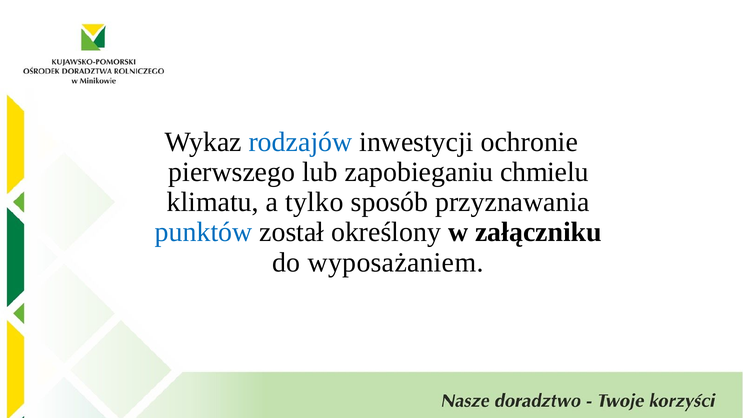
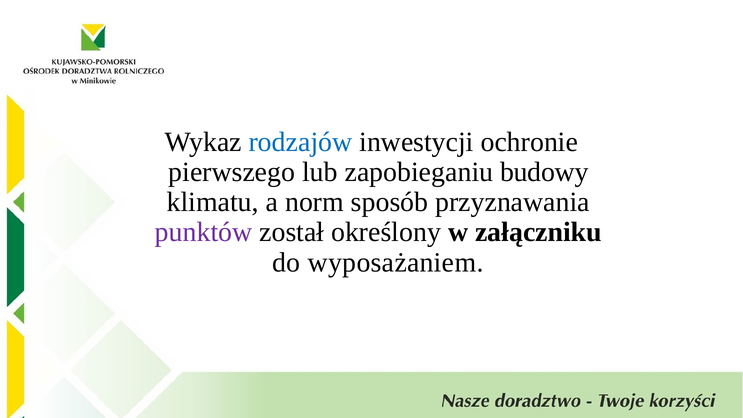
chmielu: chmielu -> budowy (544, 172)
tylko: tylko -> norm (314, 202)
punktów colour: blue -> purple (204, 232)
